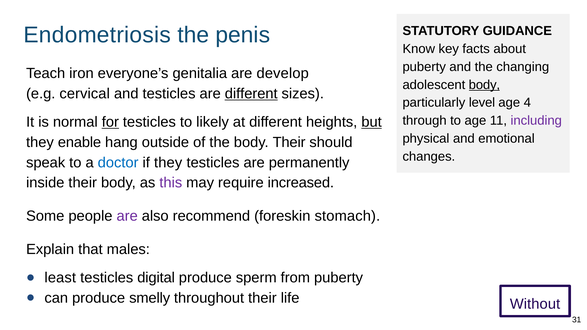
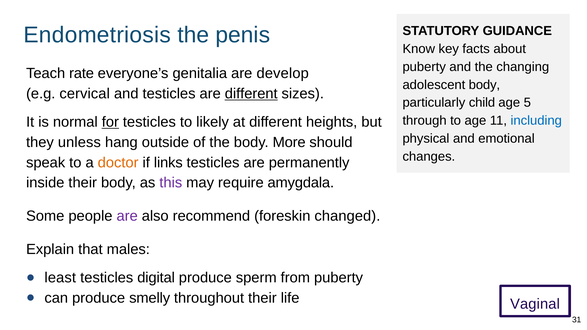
iron: iron -> rate (82, 73)
body underline: present -> none (484, 85)
level: level -> child (482, 103)
4: 4 -> 5 (527, 103)
including colour: purple -> blue (536, 121)
but underline: present -> none (372, 122)
enable: enable -> unless (79, 142)
body Their: Their -> More (289, 142)
doctor colour: blue -> orange (118, 163)
if they: they -> links (168, 163)
increased: increased -> amygdala (301, 183)
stomach: stomach -> changed (347, 216)
Without: Without -> Vaginal (535, 304)
